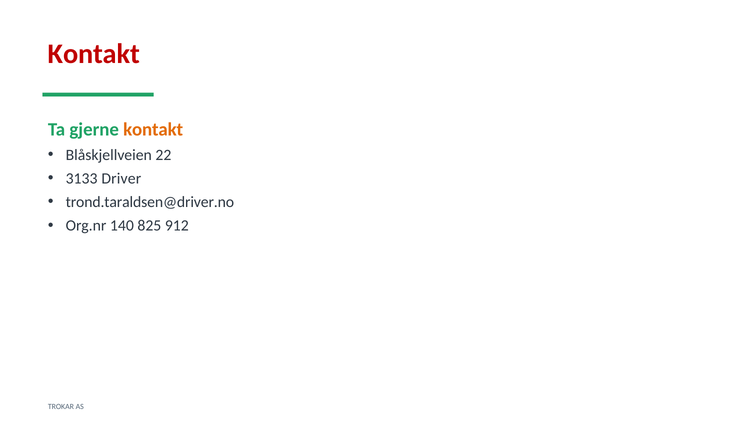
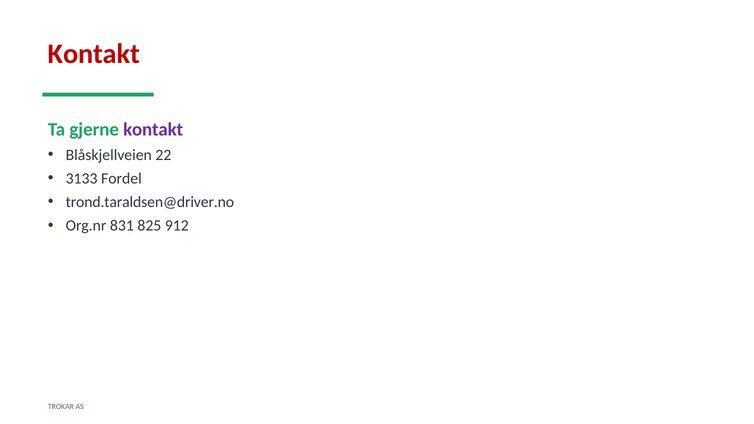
kontakt colour: orange -> purple (153, 130)
Driver: Driver -> Fordel (121, 179)
140: 140 -> 831 (122, 226)
